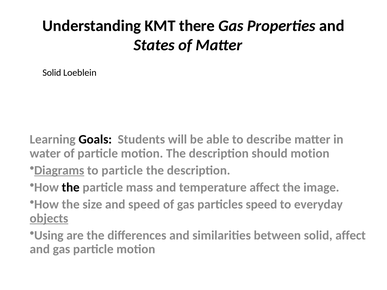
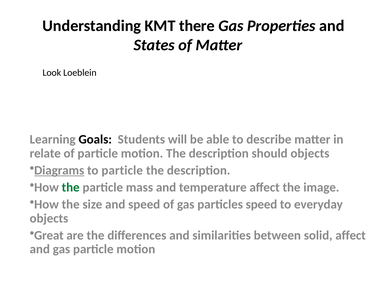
Solid: Solid -> Look (52, 73)
water: water -> relate (45, 154)
should motion: motion -> objects (310, 154)
the colour: black -> green (71, 188)
objects underline: present -> none (49, 218)
Using: Using -> Great (49, 236)
